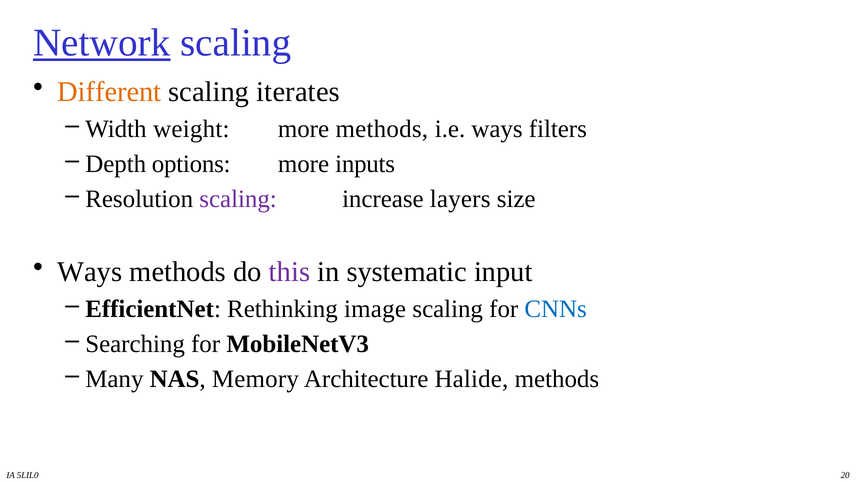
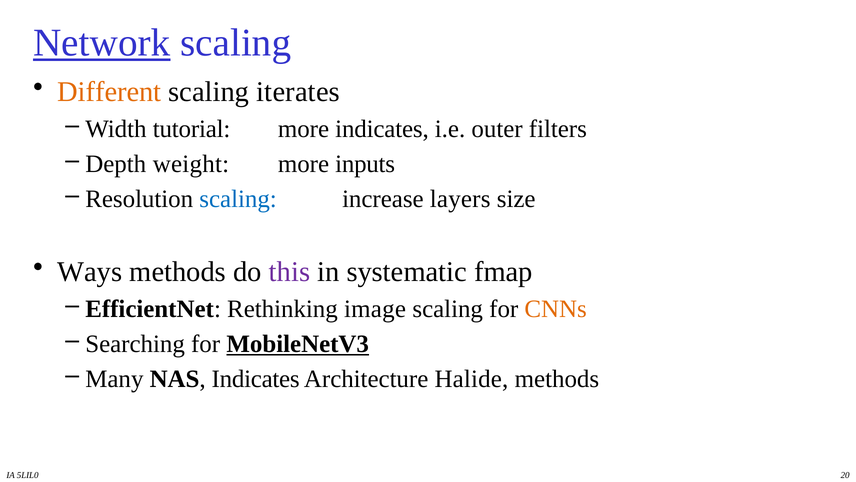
weight: weight -> tutorial (192, 129)
more methods: methods -> indicates (382, 129)
i.e ways: ways -> outer (497, 129)
options: options -> weight (191, 164)
scaling colour: purple -> blue (238, 199)
input: input -> fmap (503, 272)
CNNs colour: blue -> orange (556, 309)
MobileNetV3 underline: none -> present (298, 344)
NAS Memory: Memory -> Indicates (256, 379)
